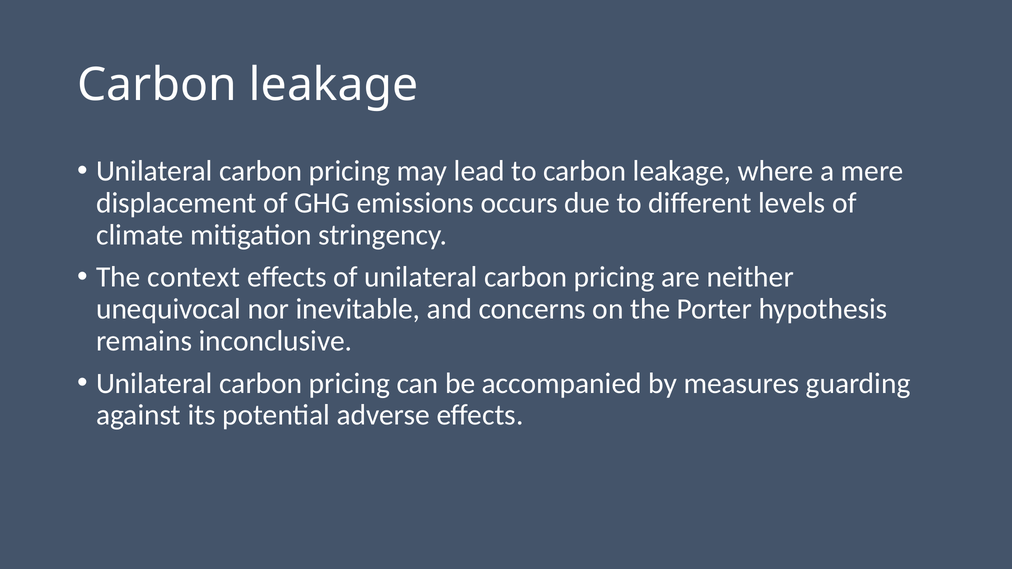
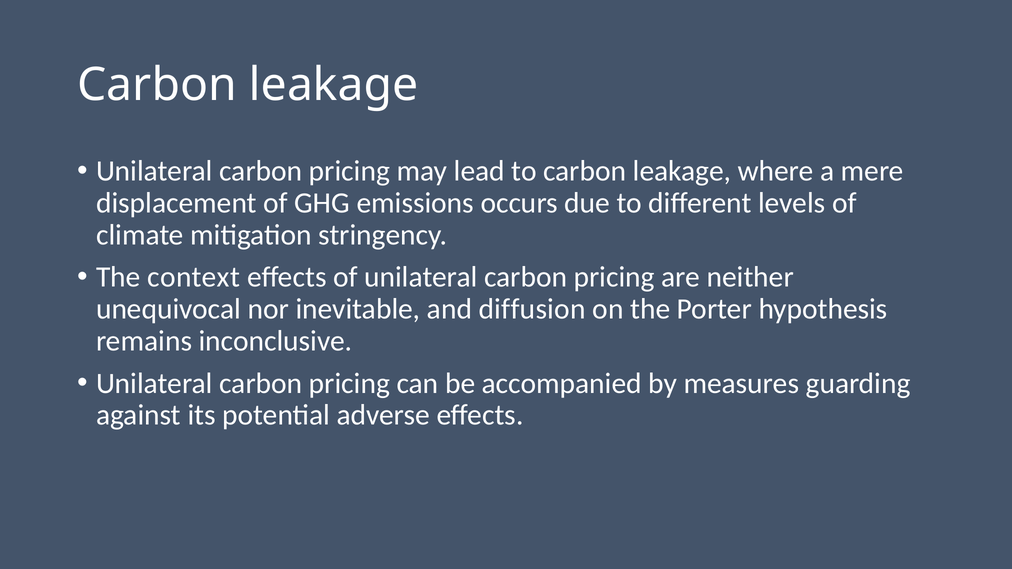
concerns: concerns -> diffusion (532, 309)
